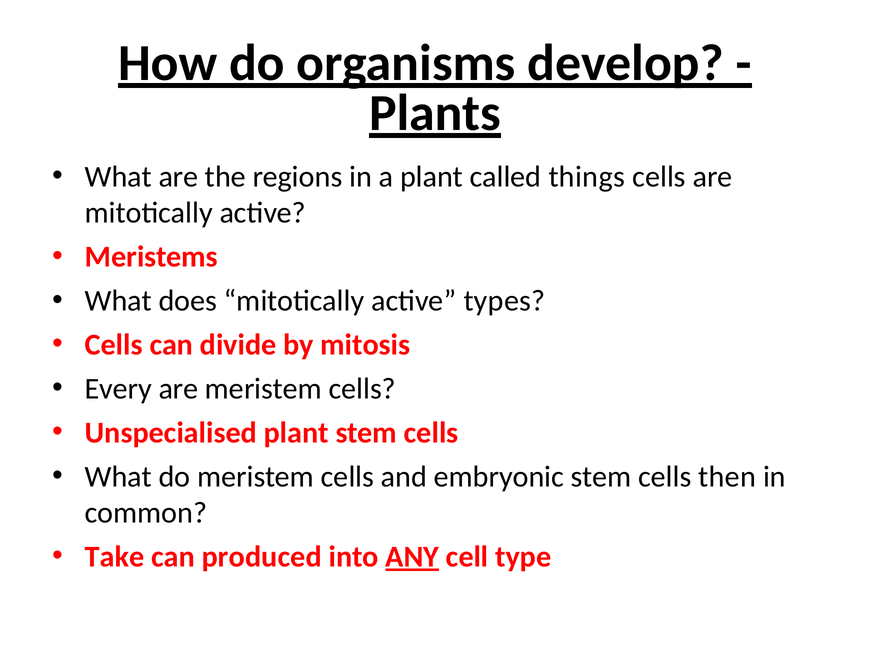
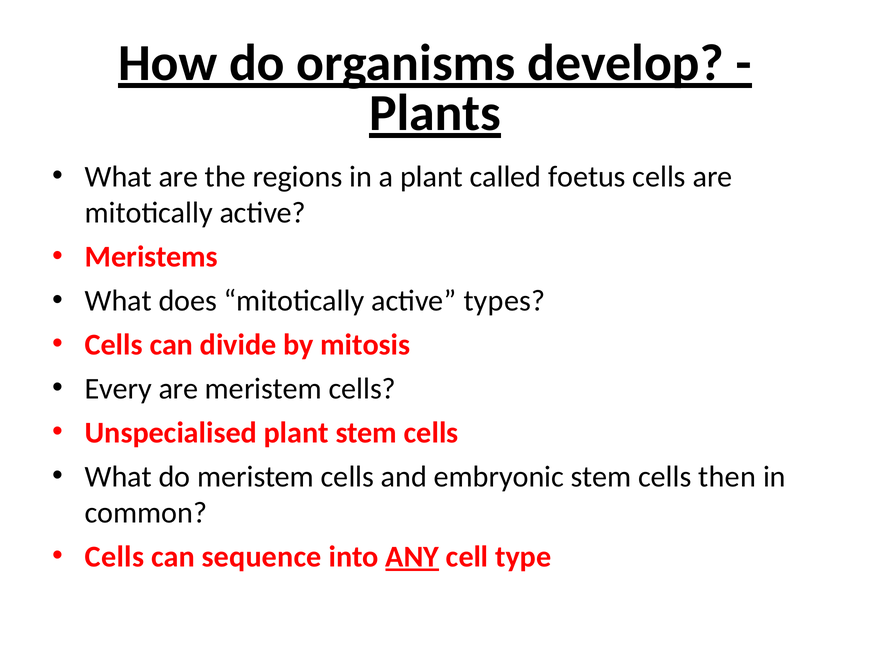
things: things -> foetus (587, 177)
Take: Take -> Cells (115, 557)
produced: produced -> sequence (262, 557)
